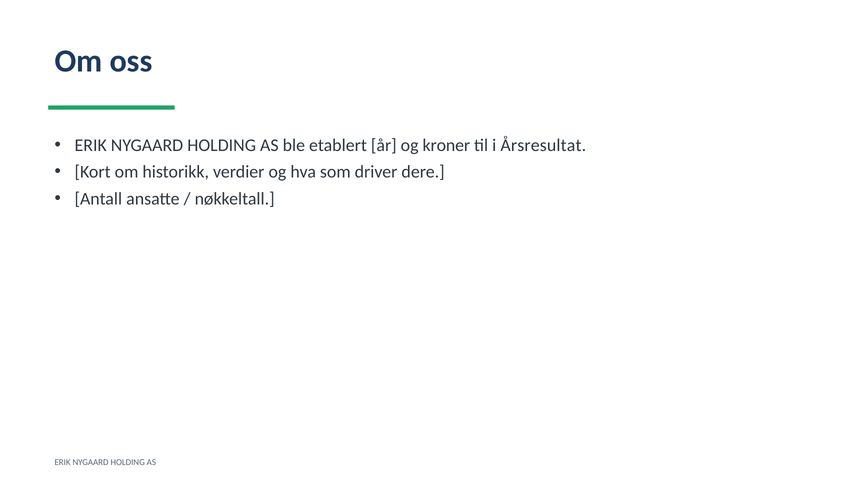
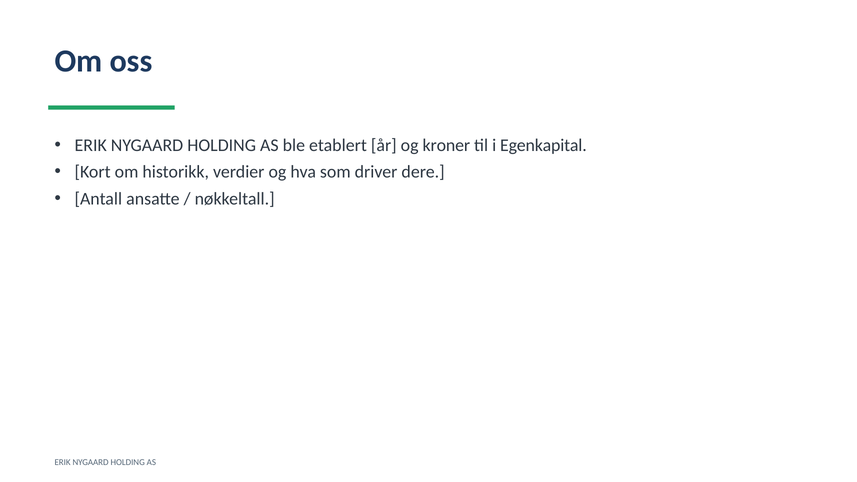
Årsresultat: Årsresultat -> Egenkapital (543, 145)
